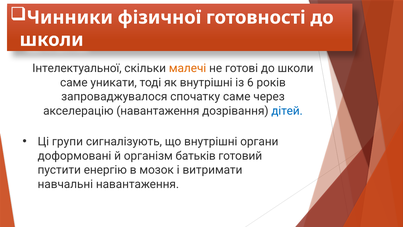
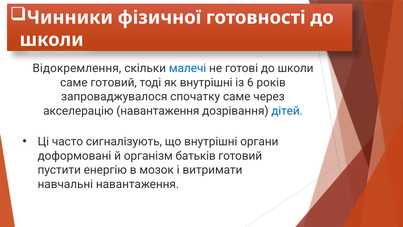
Інтелектуальної: Інтелектуальної -> Відокремлення (77, 68)
малечі colour: orange -> blue (188, 68)
саме уникати: уникати -> готовий (114, 82)
групи: групи -> часто (68, 142)
